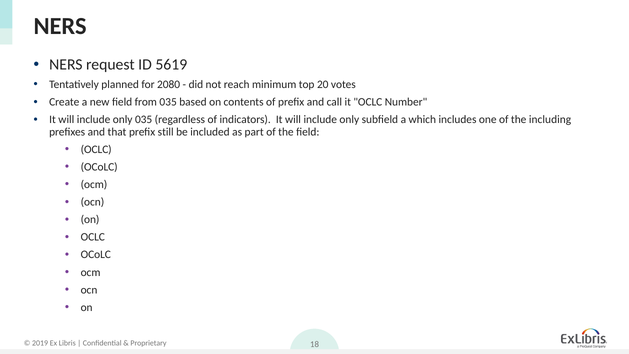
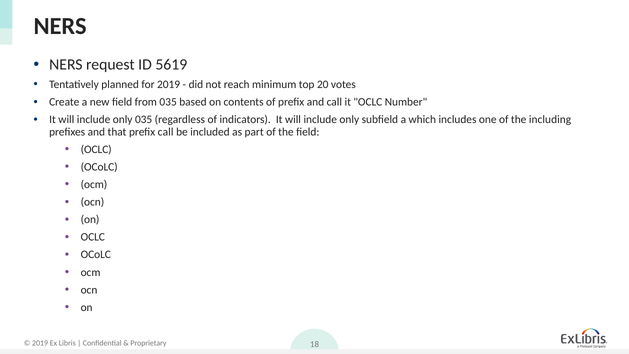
for 2080: 2080 -> 2019 (169, 85)
prefix still: still -> call (166, 132)
